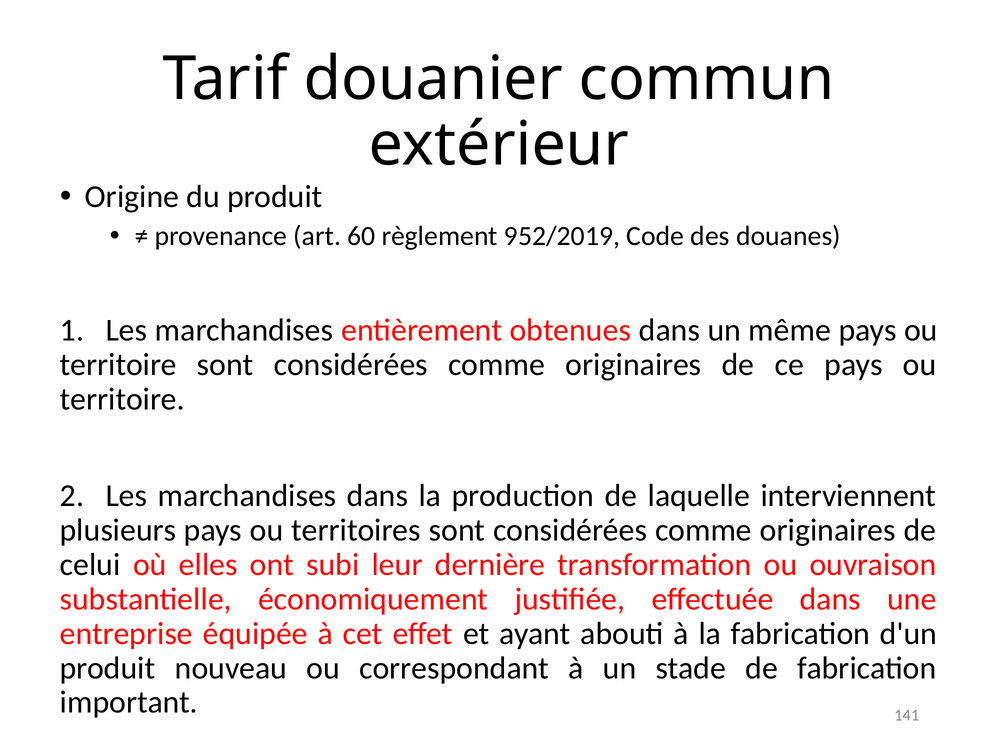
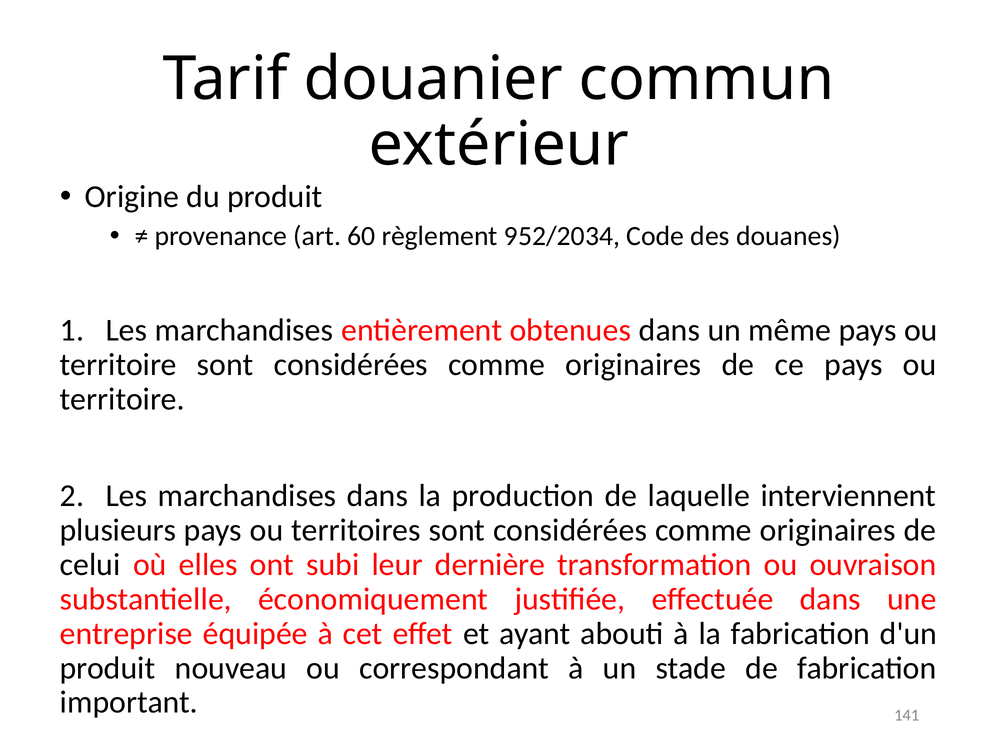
952/2019: 952/2019 -> 952/2034 (562, 236)
